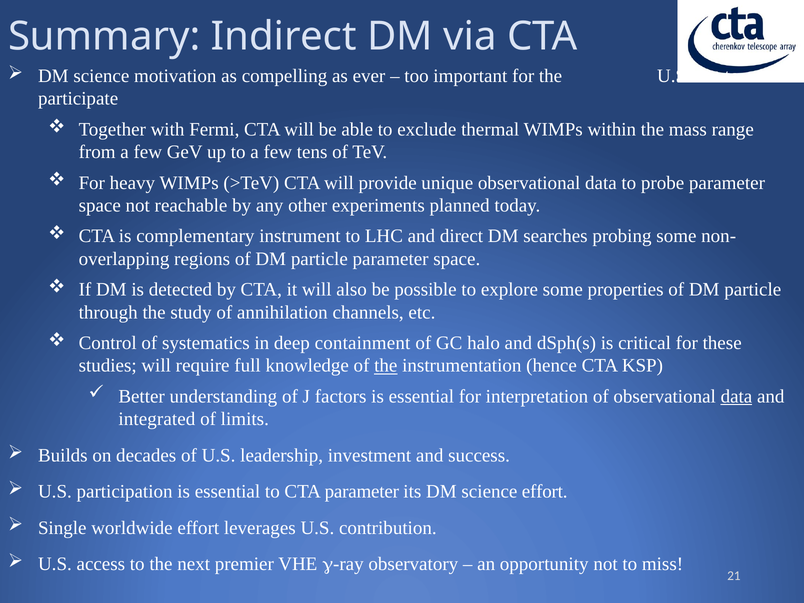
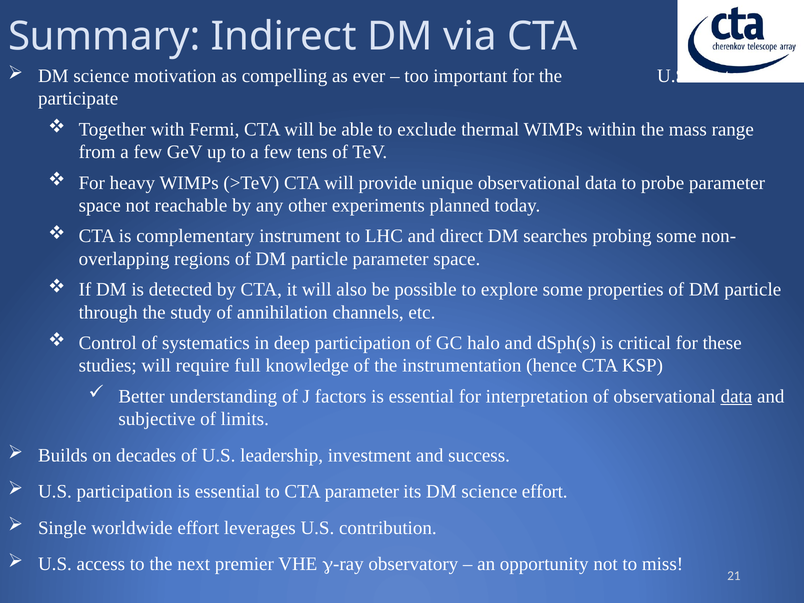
deep containment: containment -> participation (363, 343)
the underline: present -> none (386, 366)
integrated: integrated -> subjective (157, 419)
